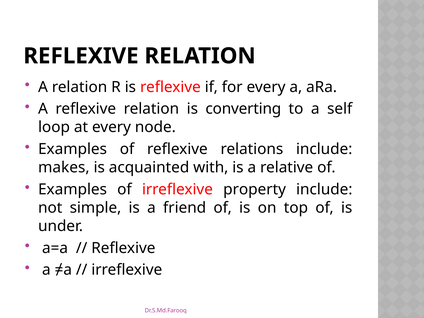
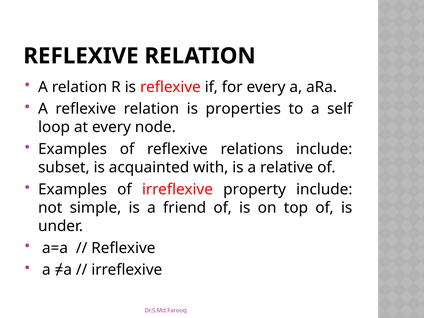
converting: converting -> properties (243, 109)
makes: makes -> subset (64, 168)
